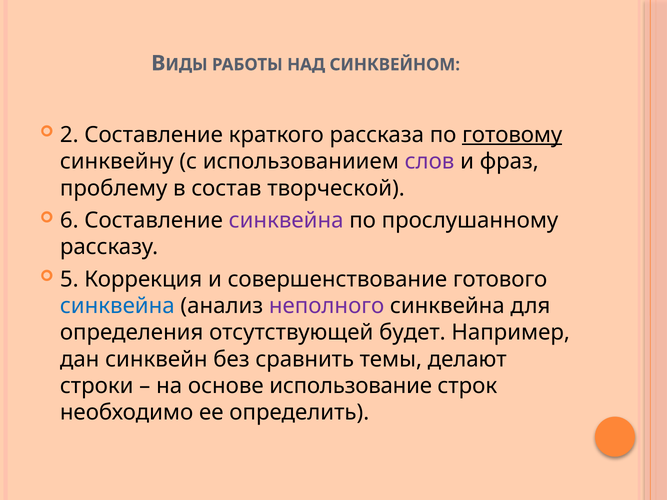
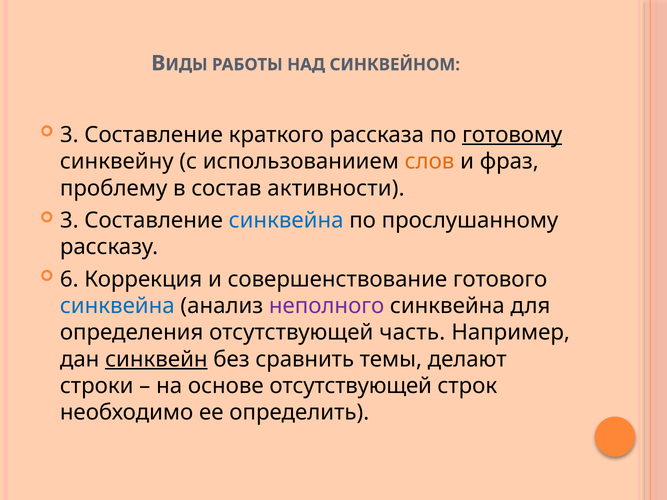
2: 2 -> 3 (69, 135)
слов colour: purple -> orange (430, 162)
творческой: творческой -> активности (336, 188)
6: 6 -> 3 (69, 221)
синквейна colour: purple -> blue (286, 221)
5: 5 -> 6 (69, 279)
будет: будет -> часть (412, 333)
синквейн underline: none -> present (156, 359)
основе использование: использование -> отсутствующей (351, 386)
